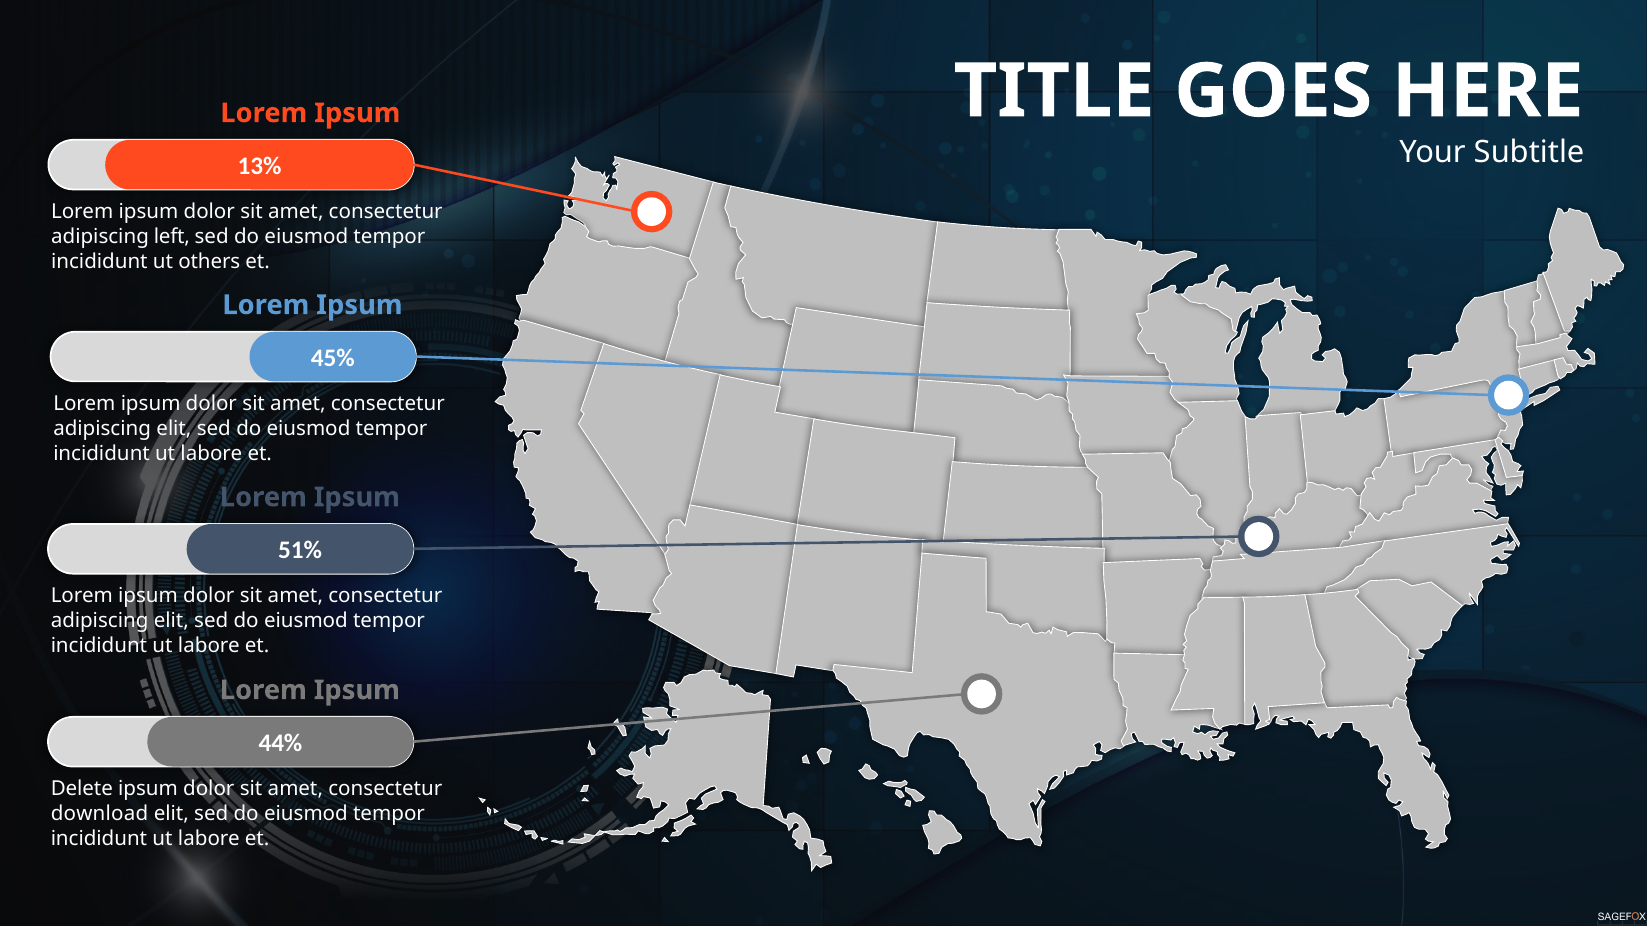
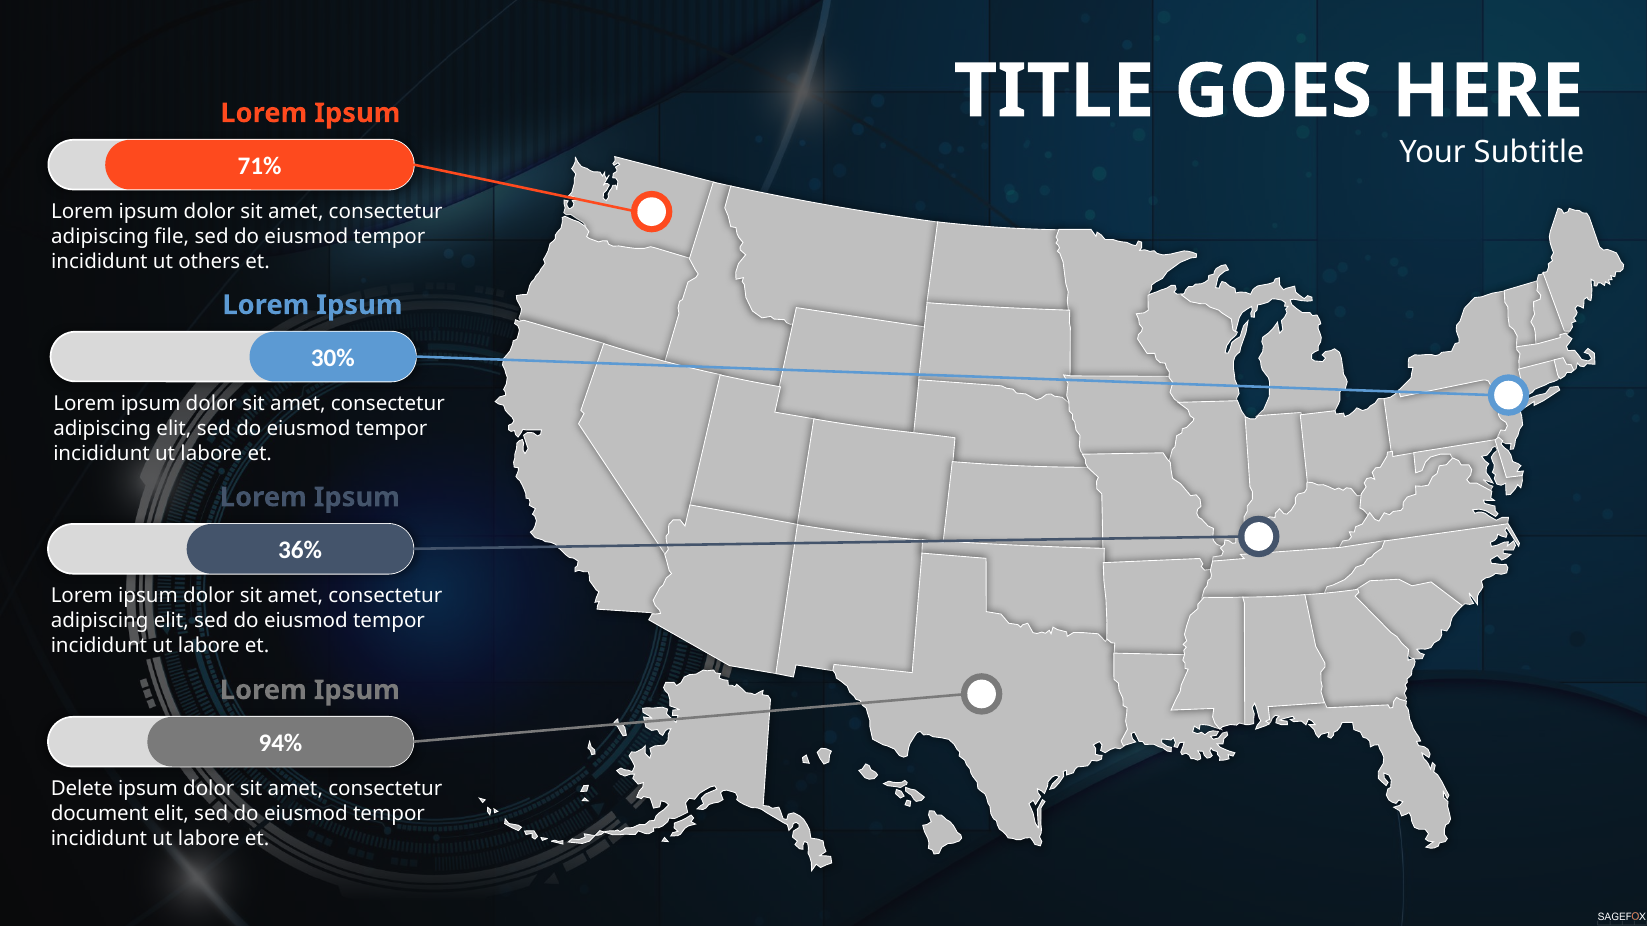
13%: 13% -> 71% (260, 166)
left: left -> file (172, 237)
45%: 45% -> 30% (333, 358)
51%: 51% -> 36% (300, 551)
44%: 44% -> 94% (280, 744)
download: download -> document (100, 814)
